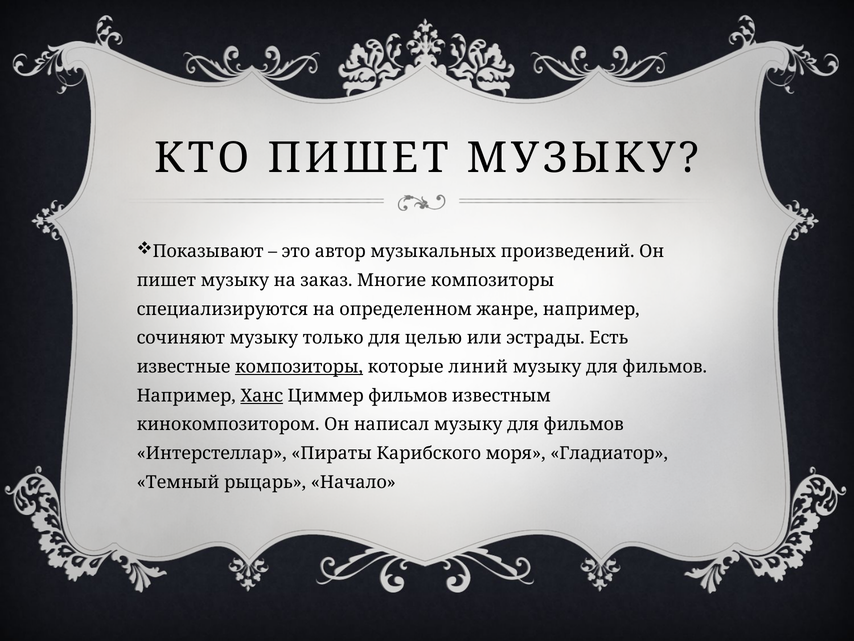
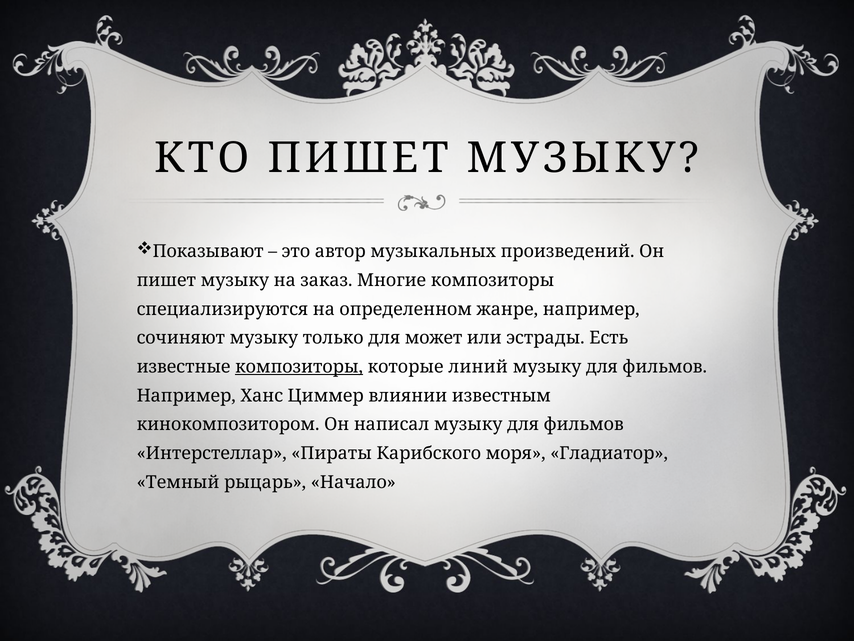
целью: целью -> может (434, 338)
Ханс underline: present -> none (262, 395)
Циммер фильмов: фильмов -> влиянии (408, 395)
